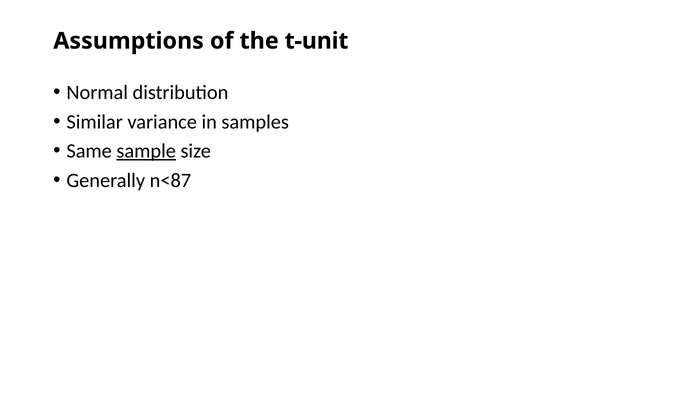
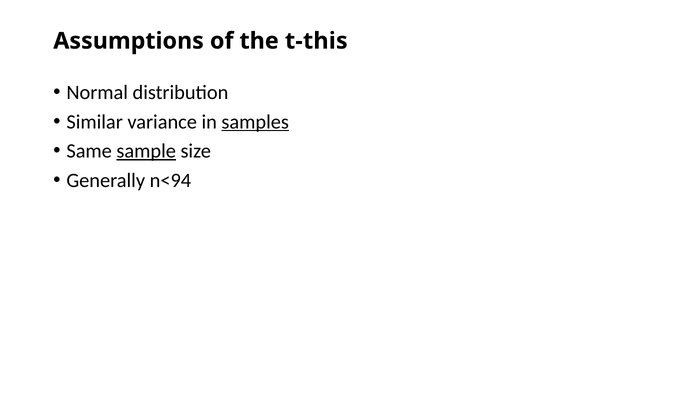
t-unit: t-unit -> t-this (316, 41)
samples underline: none -> present (255, 122)
n<87: n<87 -> n<94 (170, 180)
